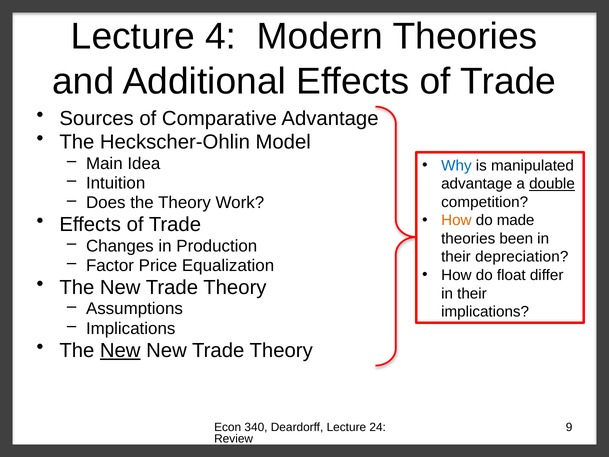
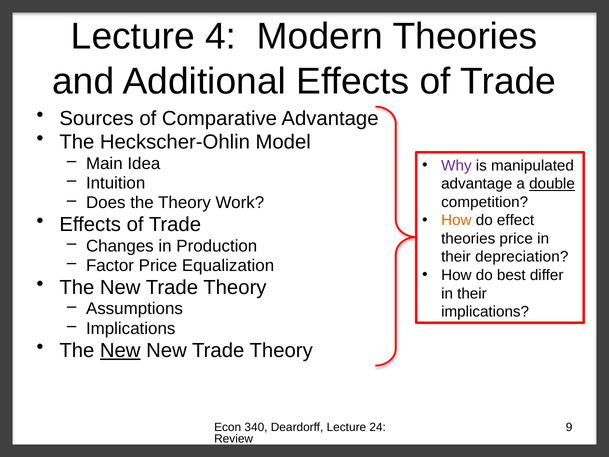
Why colour: blue -> purple (456, 165)
made: made -> effect (516, 220)
theories been: been -> price (516, 239)
float: float -> best (511, 275)
